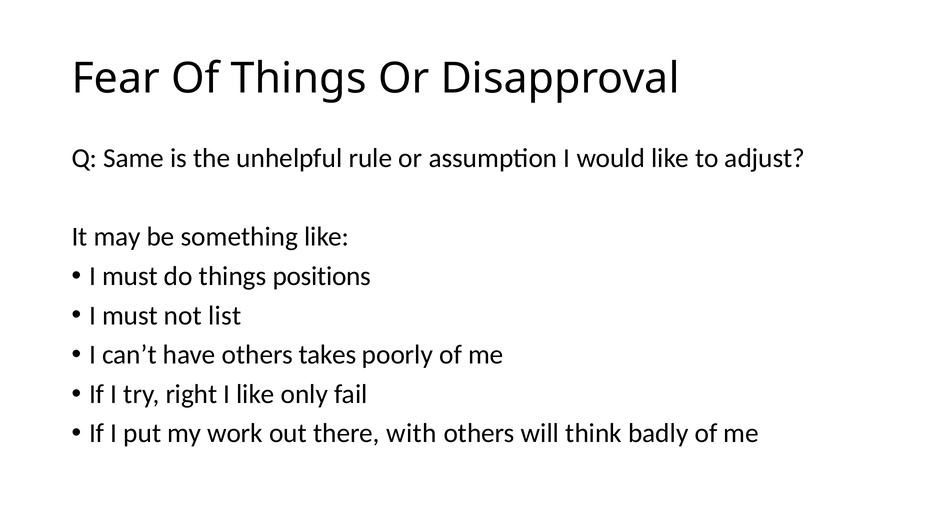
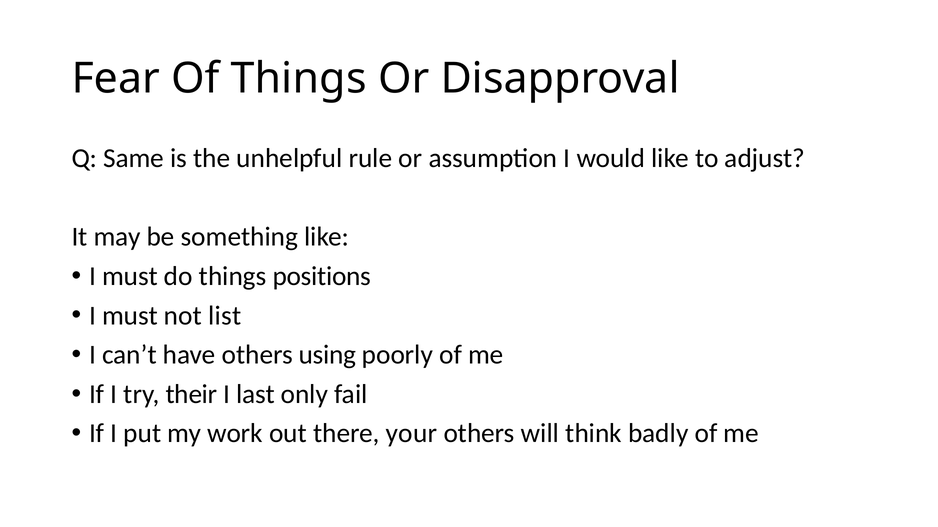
takes: takes -> using (328, 355)
right: right -> their (191, 395)
I like: like -> last (255, 395)
with: with -> your (412, 434)
